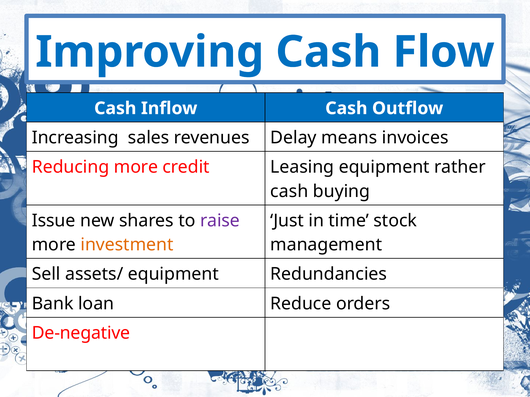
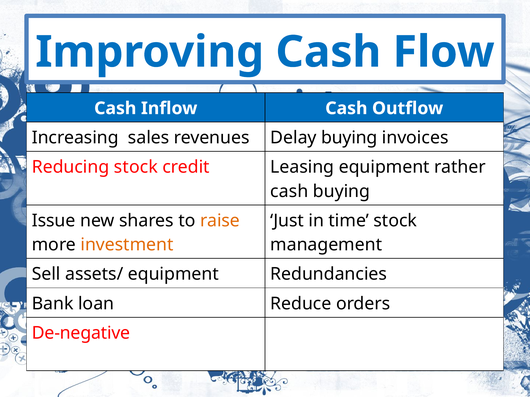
Delay means: means -> buying (349, 138)
Reducing more: more -> stock (136, 167)
raise colour: purple -> orange (220, 221)
